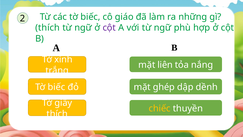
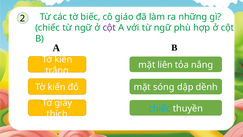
thích: thích -> chiếc (48, 28)
xinh: xinh -> kiến (63, 59)
biếc: biếc -> kiến (57, 87)
ghép: ghép -> sóng (164, 87)
chiếc colour: yellow -> light blue (160, 108)
